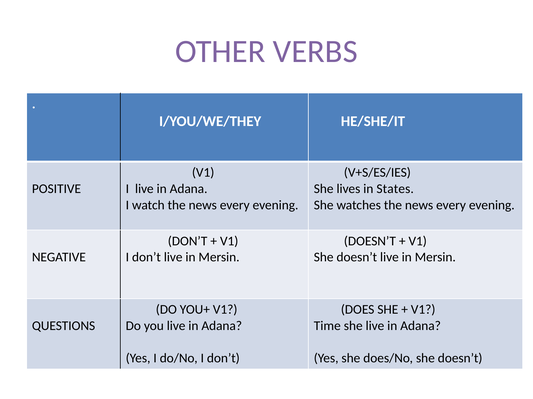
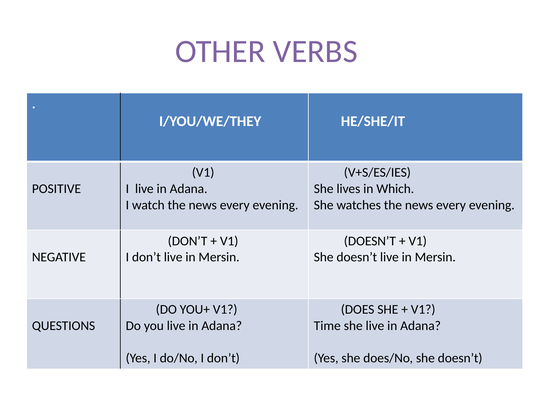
States: States -> Which (395, 189)
